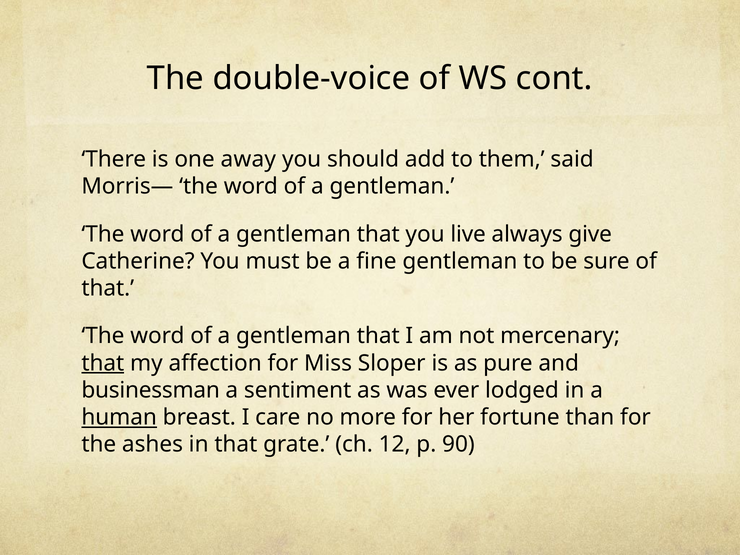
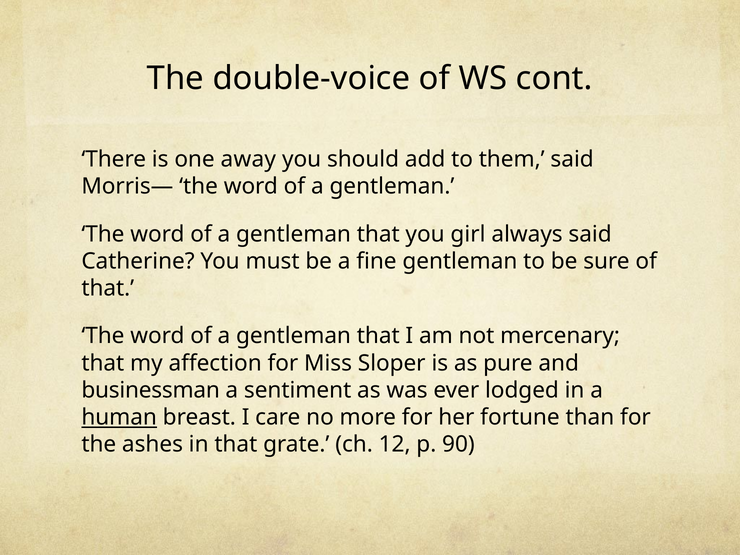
live: live -> girl (468, 234)
always give: give -> said (590, 234)
that underline: present -> none (103, 363)
